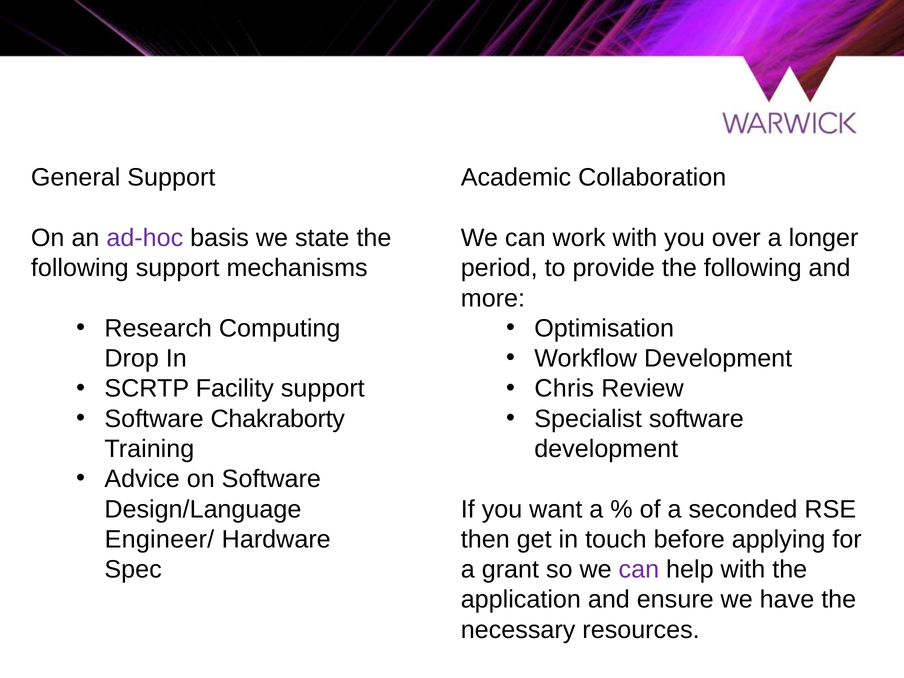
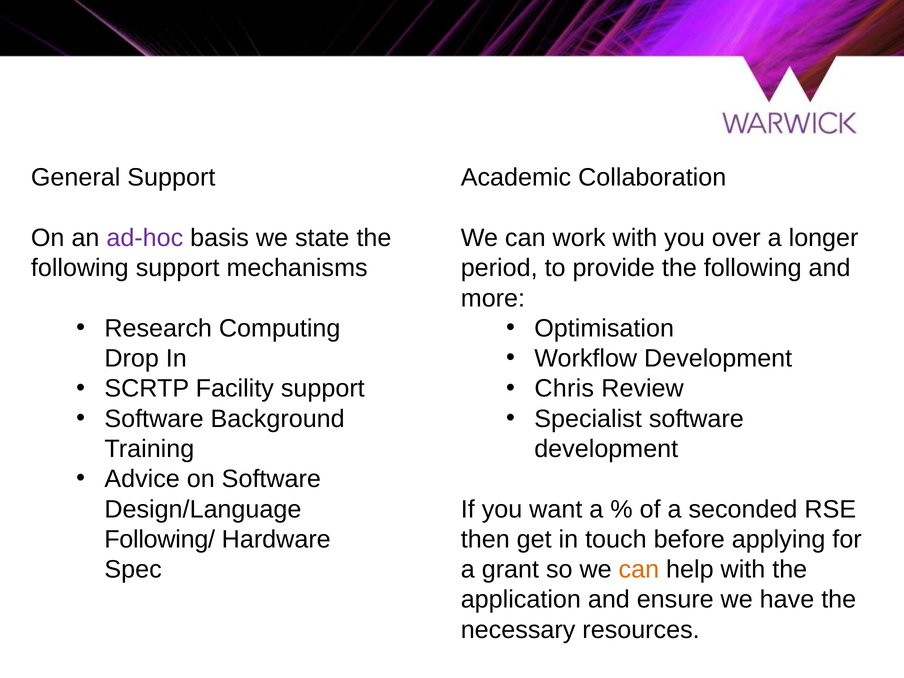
Chakraborty: Chakraborty -> Background (278, 419)
Engineer/: Engineer/ -> Following/ (160, 539)
can colour: purple -> orange (639, 570)
